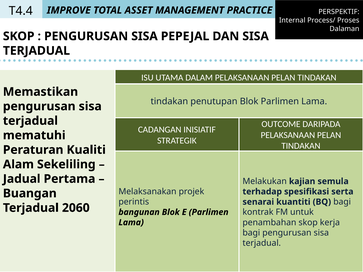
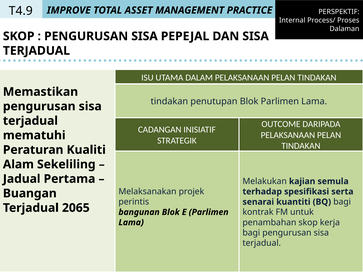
T4.4: T4.4 -> T4.9 (21, 11)
2060: 2060 -> 2065 (76, 208)
